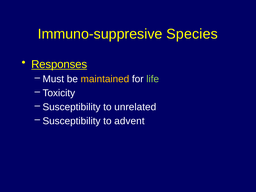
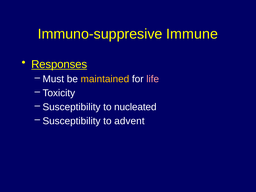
Species: Species -> Immune (192, 34)
life colour: light green -> pink (153, 79)
unrelated: unrelated -> nucleated (135, 107)
